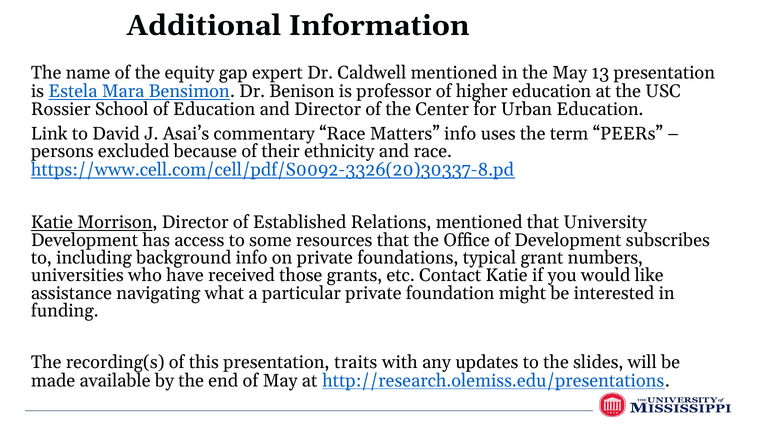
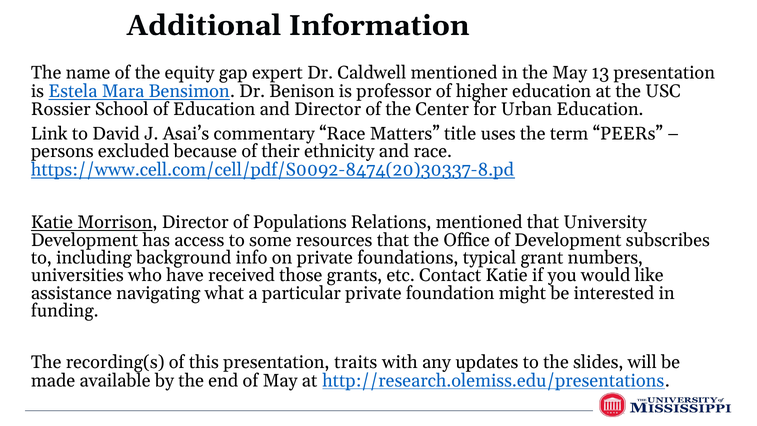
Matters info: info -> title (460, 134)
https://www.cell.com/cell/pdf/S0092-3326(20)30337-8.pd: https://www.cell.com/cell/pdf/S0092-3326(20)30337-8.pd -> https://www.cell.com/cell/pdf/S0092-8474(20)30337-8.pd (272, 170)
Established: Established -> Populations (300, 222)
